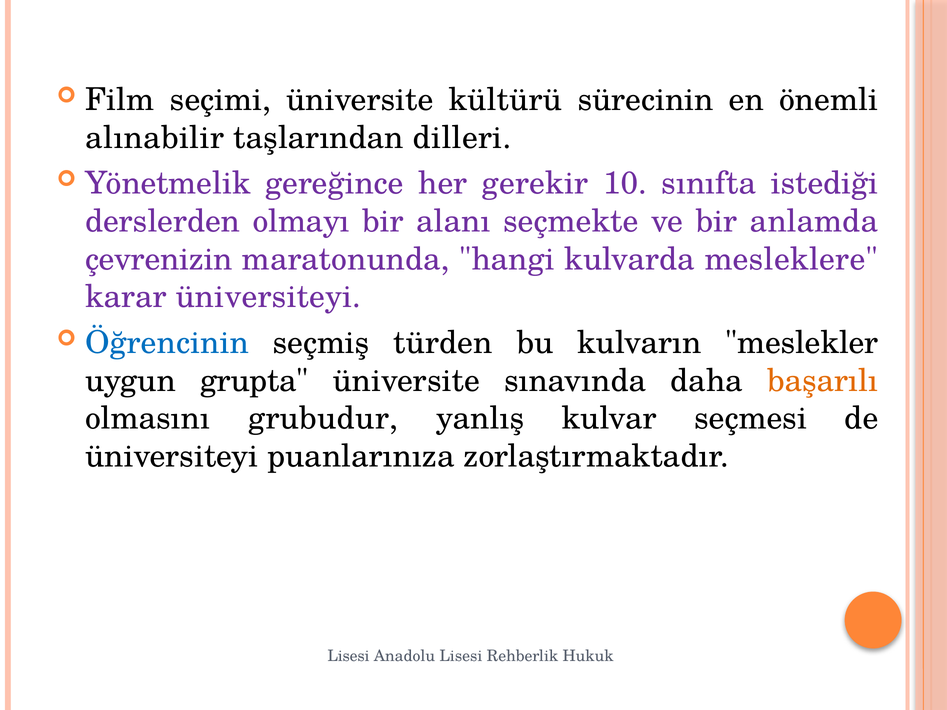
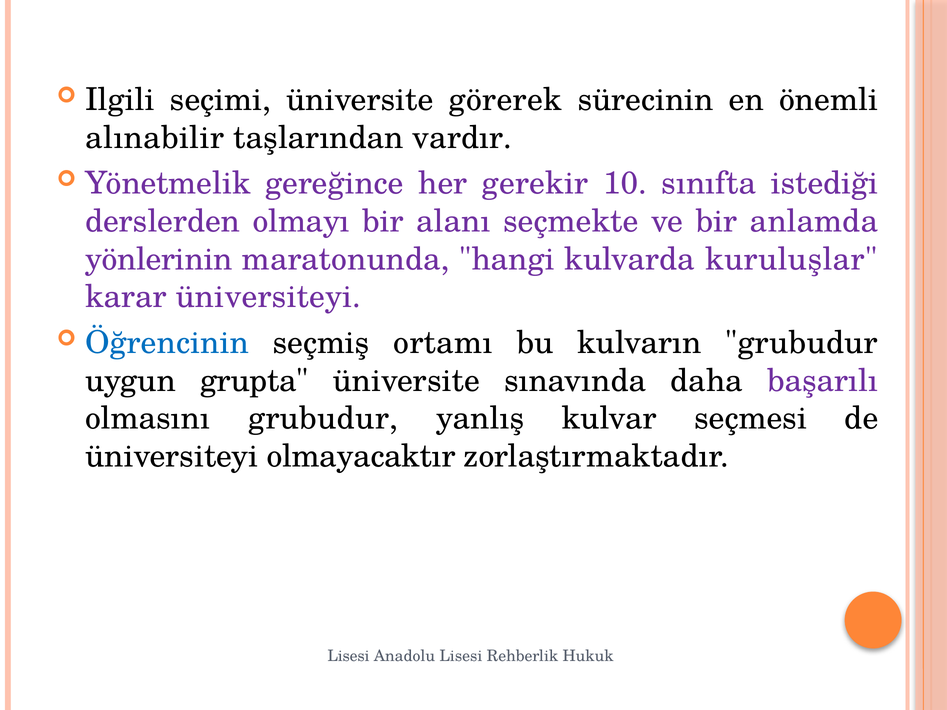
Film: Film -> Ilgili (120, 100)
kültürü: kültürü -> görerek (505, 100)
dilleri: dilleri -> vardır (462, 138)
çevrenizin: çevrenizin -> yönlerinin (159, 259)
mesleklere: mesleklere -> kuruluşlar (791, 259)
türden: türden -> ortamı (443, 343)
kulvarın meslekler: meslekler -> grubudur (802, 343)
başarılı colour: orange -> purple (823, 381)
puanlarınıza: puanlarınıza -> olmayacaktır (361, 457)
